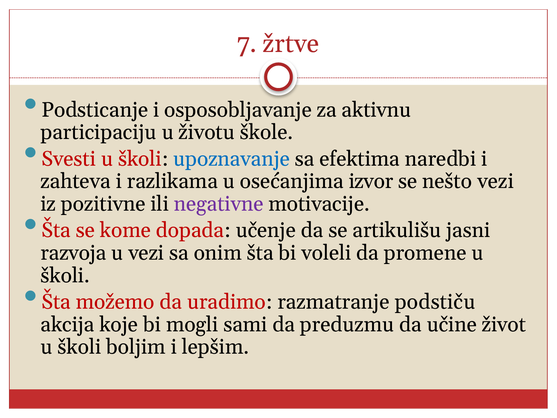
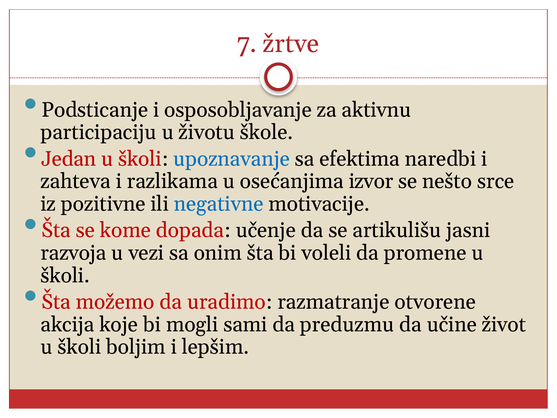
Svesti: Svesti -> Jedan (69, 159)
nešto vezi: vezi -> srce (496, 181)
negativne colour: purple -> blue (219, 204)
podstiču: podstiču -> otvorene (435, 302)
